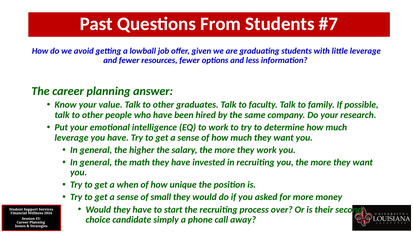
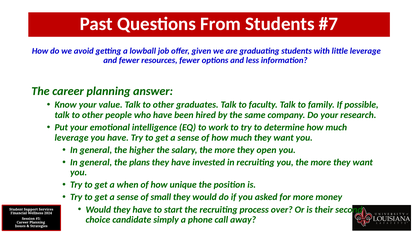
they work: work -> open (267, 150)
math: math -> plans (139, 163)
